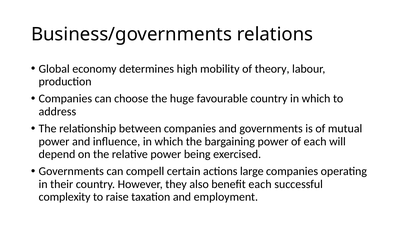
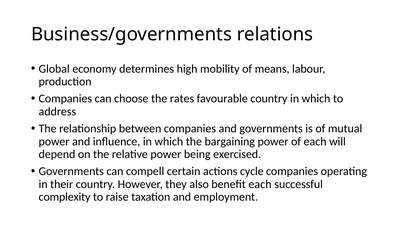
theory: theory -> means (272, 69)
huge: huge -> rates (182, 99)
large: large -> cycle (252, 171)
